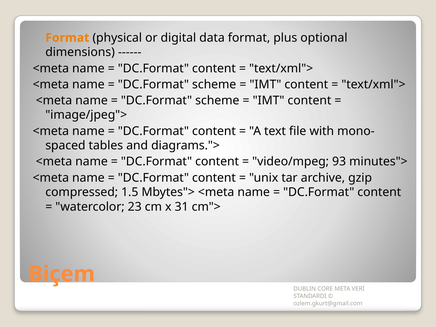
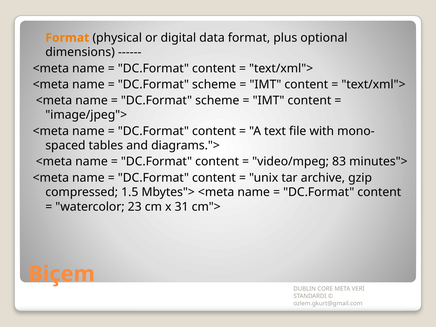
93: 93 -> 83 (339, 162)
